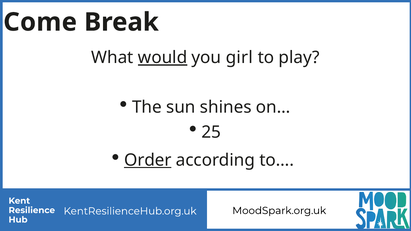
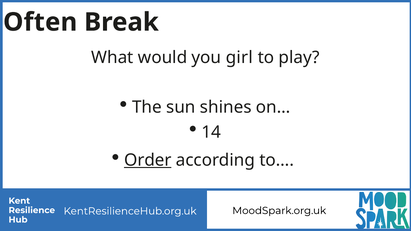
Come: Come -> Often (40, 22)
would underline: present -> none (163, 58)
25: 25 -> 14 (211, 132)
